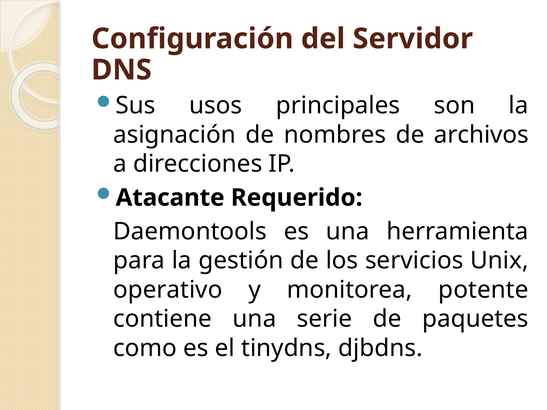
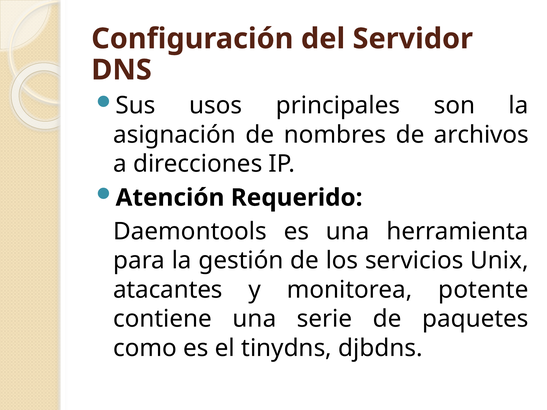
Atacante: Atacante -> Atención (170, 198)
operativo: operativo -> atacantes (168, 290)
